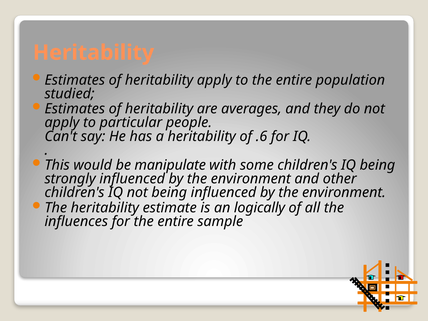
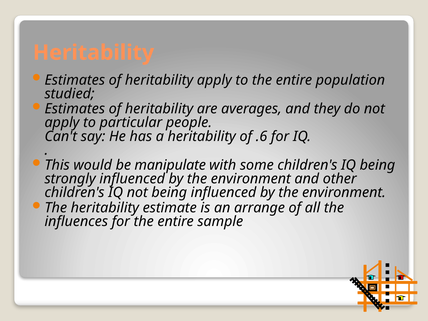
logically: logically -> arrange (259, 208)
